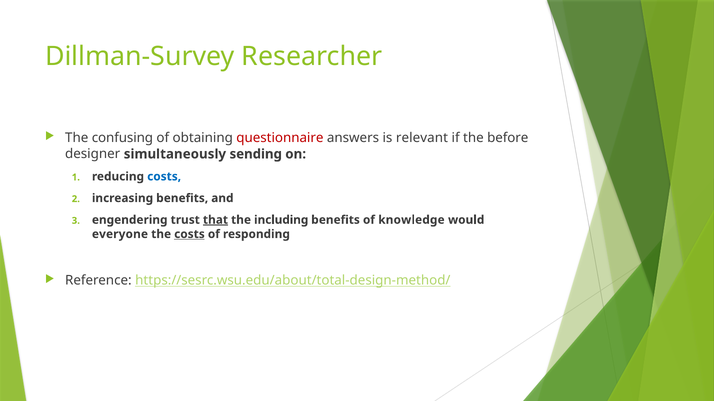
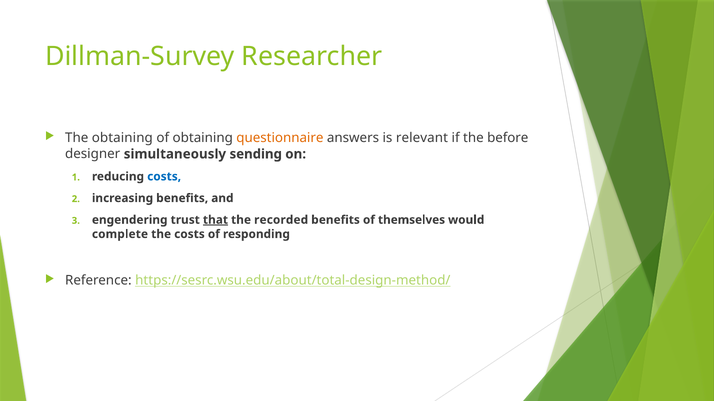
The confusing: confusing -> obtaining (122, 138)
questionnaire colour: red -> orange (280, 138)
including: including -> recorded (281, 220)
knowledge: knowledge -> themselves (412, 220)
everyone: everyone -> complete (120, 234)
costs underline: present -> none (189, 234)
